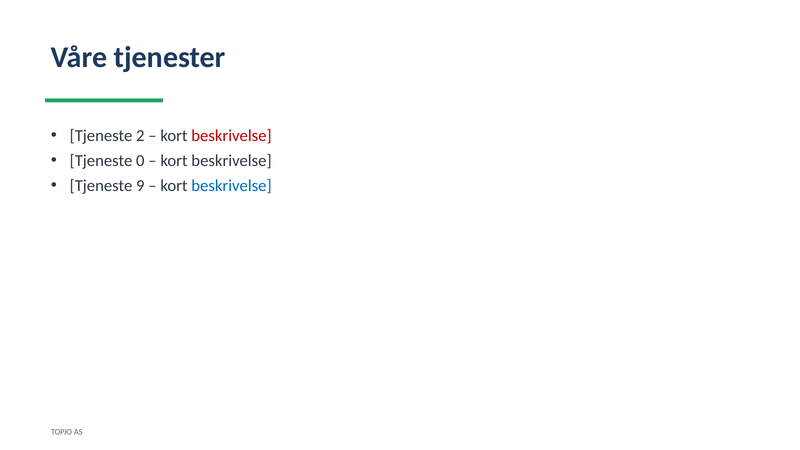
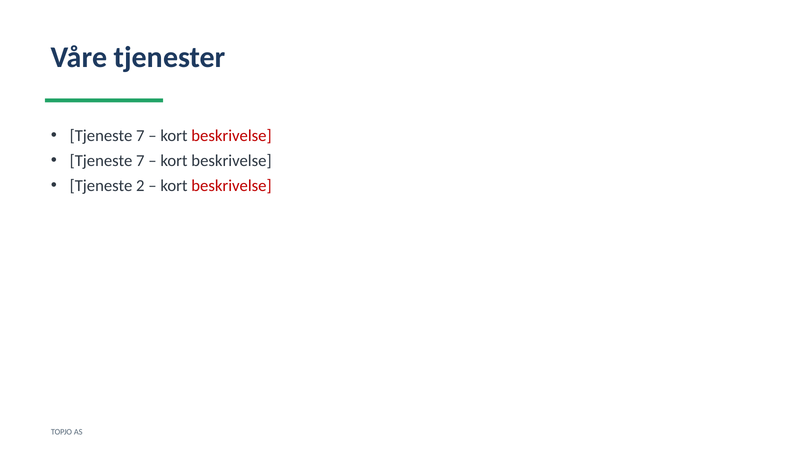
2: 2 -> 7 (140, 135)
0: 0 -> 7 (140, 161)
9: 9 -> 2 (140, 186)
beskrivelse colour: blue -> red (231, 186)
